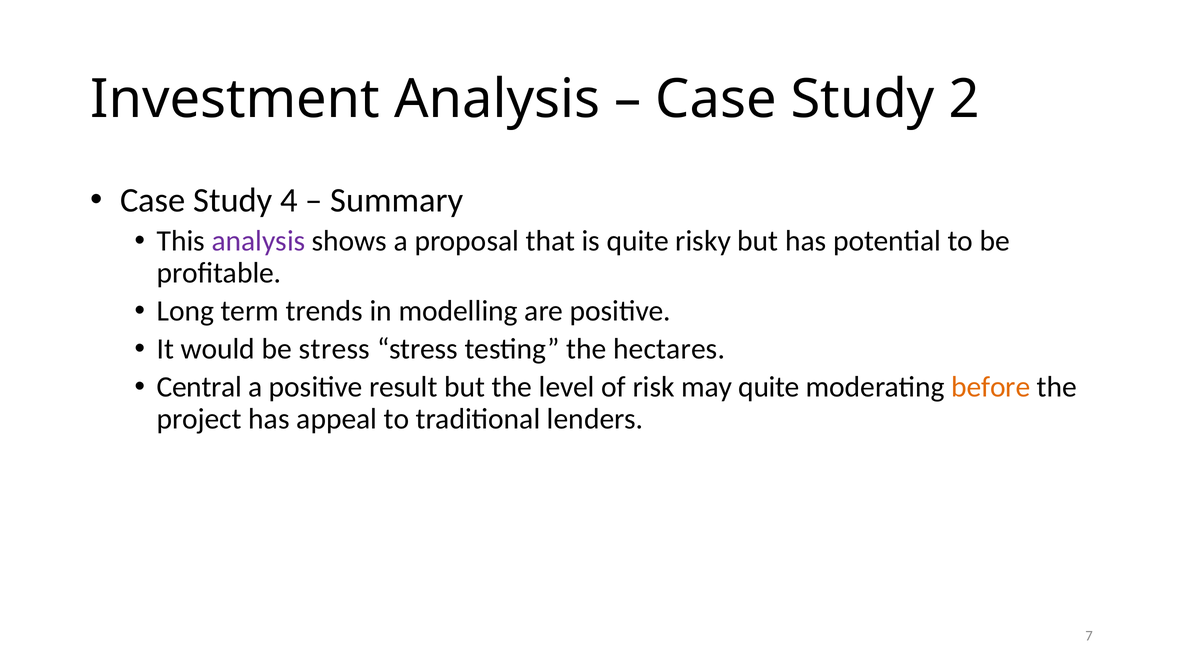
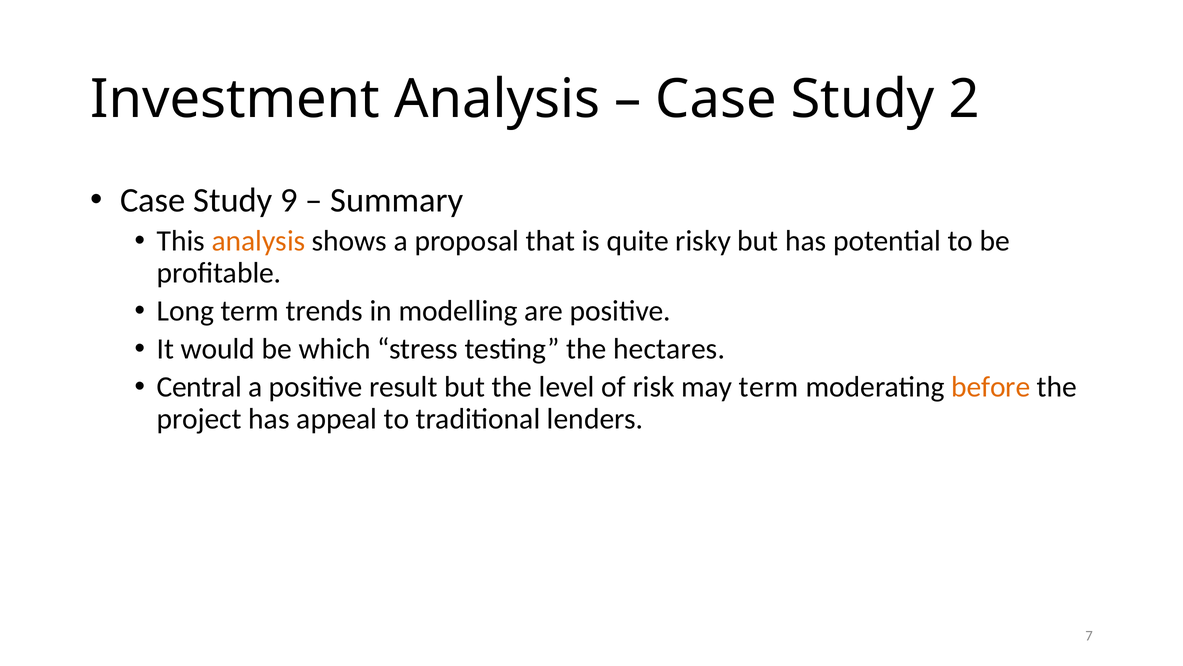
4: 4 -> 9 (289, 200)
analysis colour: purple -> orange (258, 241)
be stress: stress -> which (335, 349)
may quite: quite -> term (769, 387)
